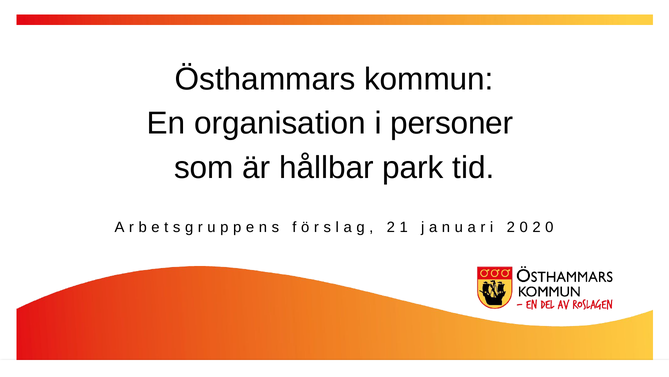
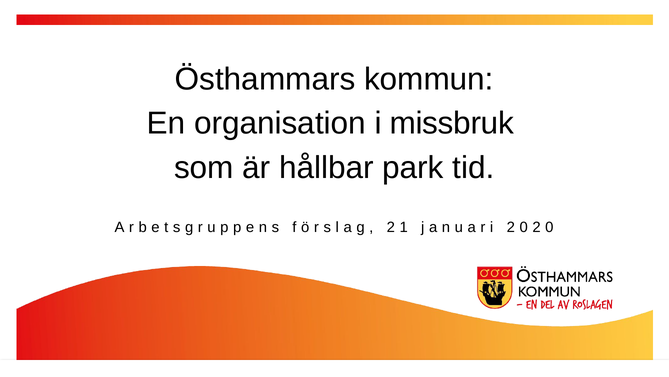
personer: personer -> missbruk (452, 123)
